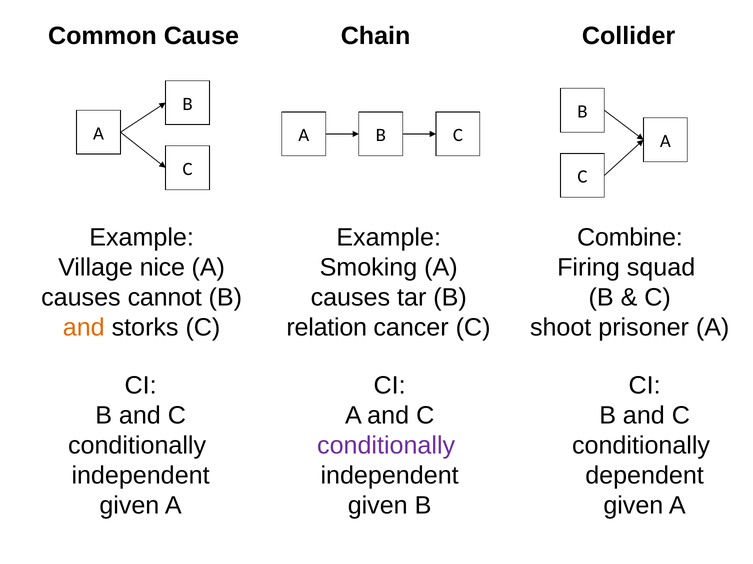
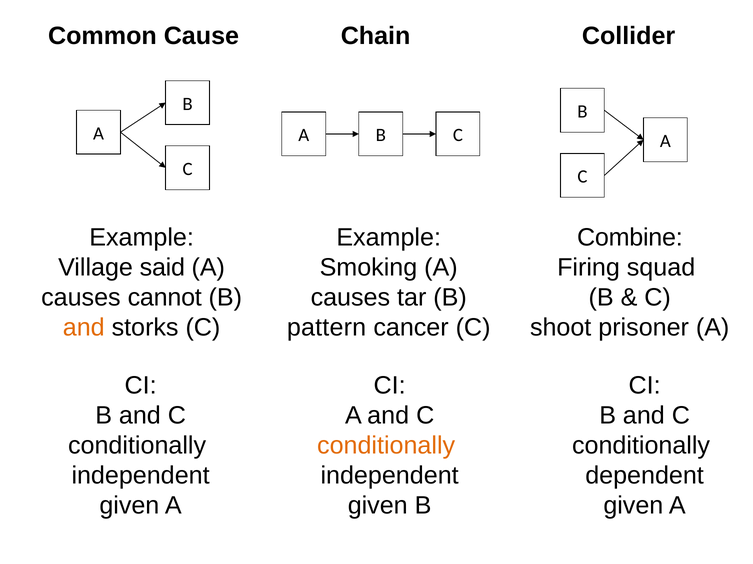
nice: nice -> said (162, 268)
relation: relation -> pattern (327, 328)
conditionally colour: purple -> orange (386, 446)
